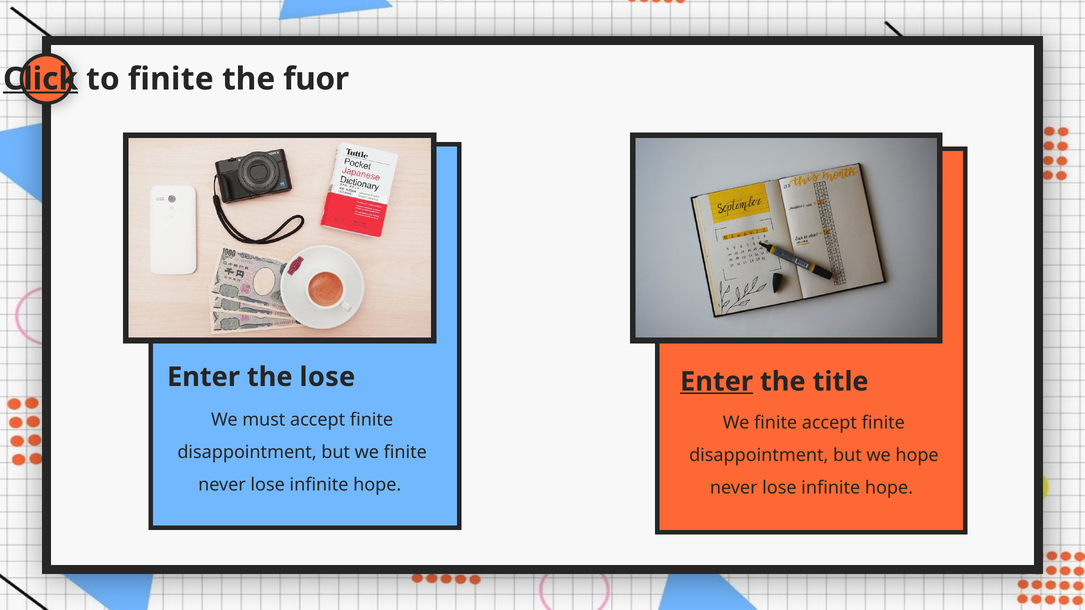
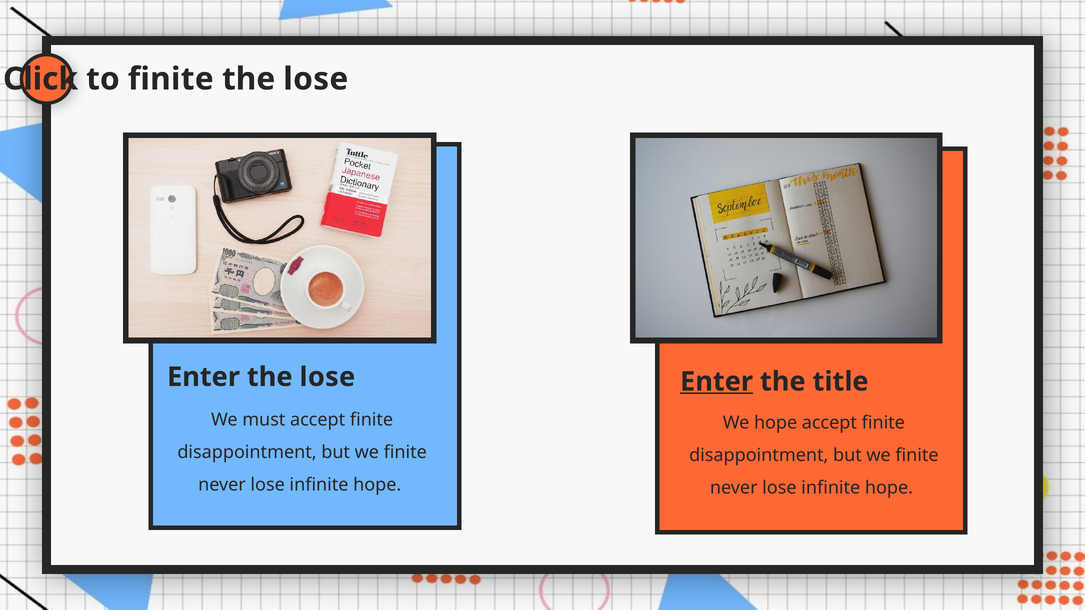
Click underline: present -> none (41, 79)
fuor: fuor -> lose (316, 79)
finite: finite -> hope (776, 423)
hope: hope -> finite (917, 456)
